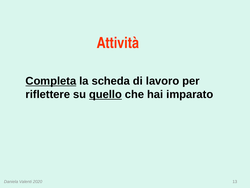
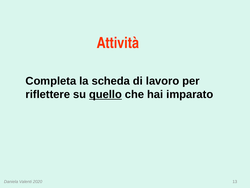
Completa underline: present -> none (51, 81)
